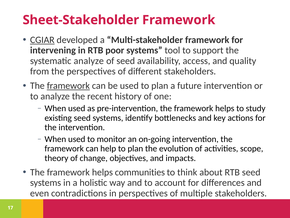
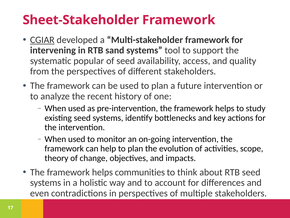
poor: poor -> sand (115, 50)
systematic analyze: analyze -> popular (89, 61)
framework underline: present -> none (68, 86)
